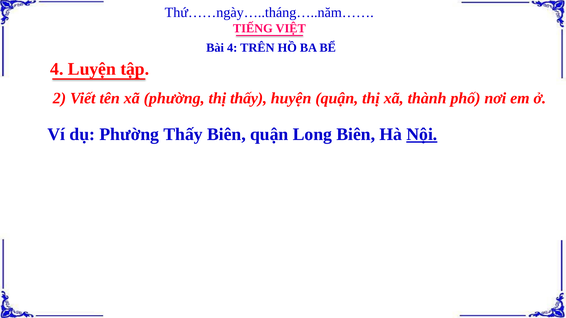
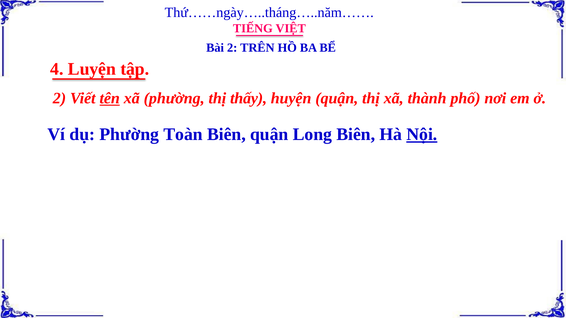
Bài 4: 4 -> 2 (232, 48)
tên underline: none -> present (110, 98)
Phường Thấy: Thấy -> Toàn (183, 134)
